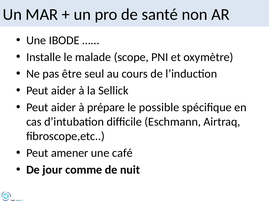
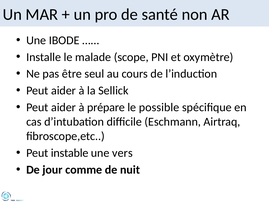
amener: amener -> instable (70, 153)
café: café -> vers (122, 153)
